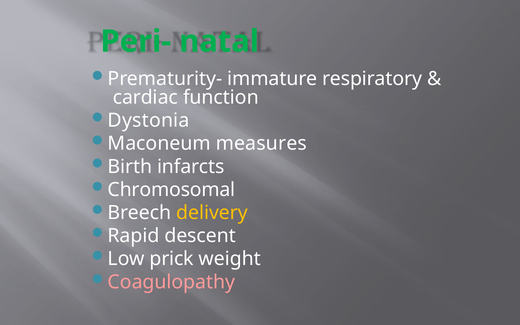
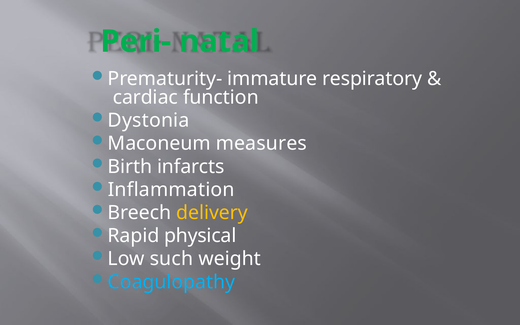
Chromosomal: Chromosomal -> Inflammation (171, 190)
descent: descent -> physical (200, 236)
prick: prick -> such (171, 259)
Coagulopathy colour: pink -> light blue (171, 282)
